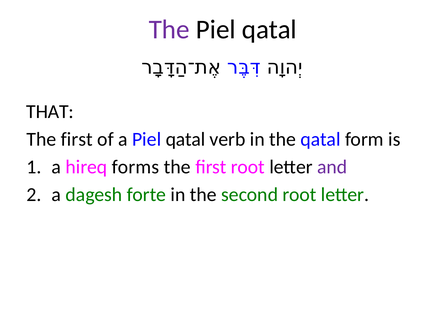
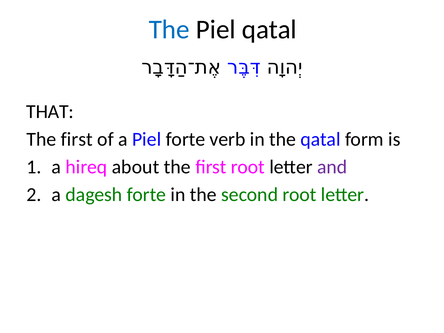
The colour: purple -> blue (169, 30)
a Piel qatal: qatal -> forte (185, 139)
forms: forms -> about (136, 167)
